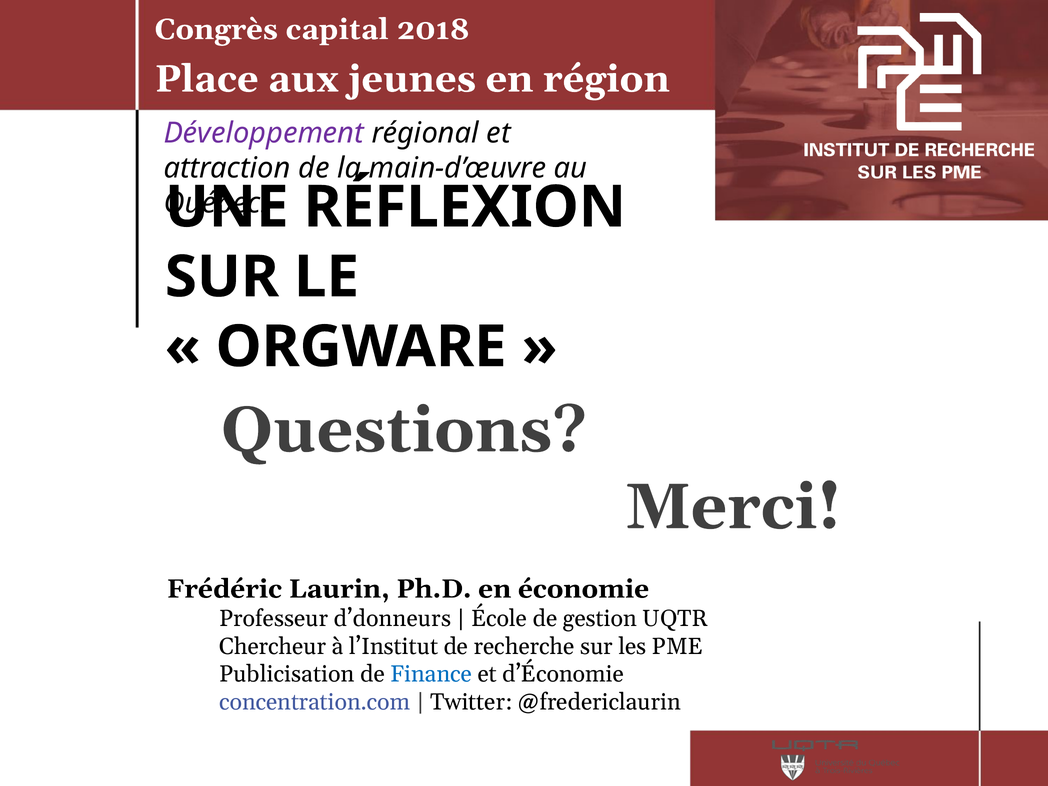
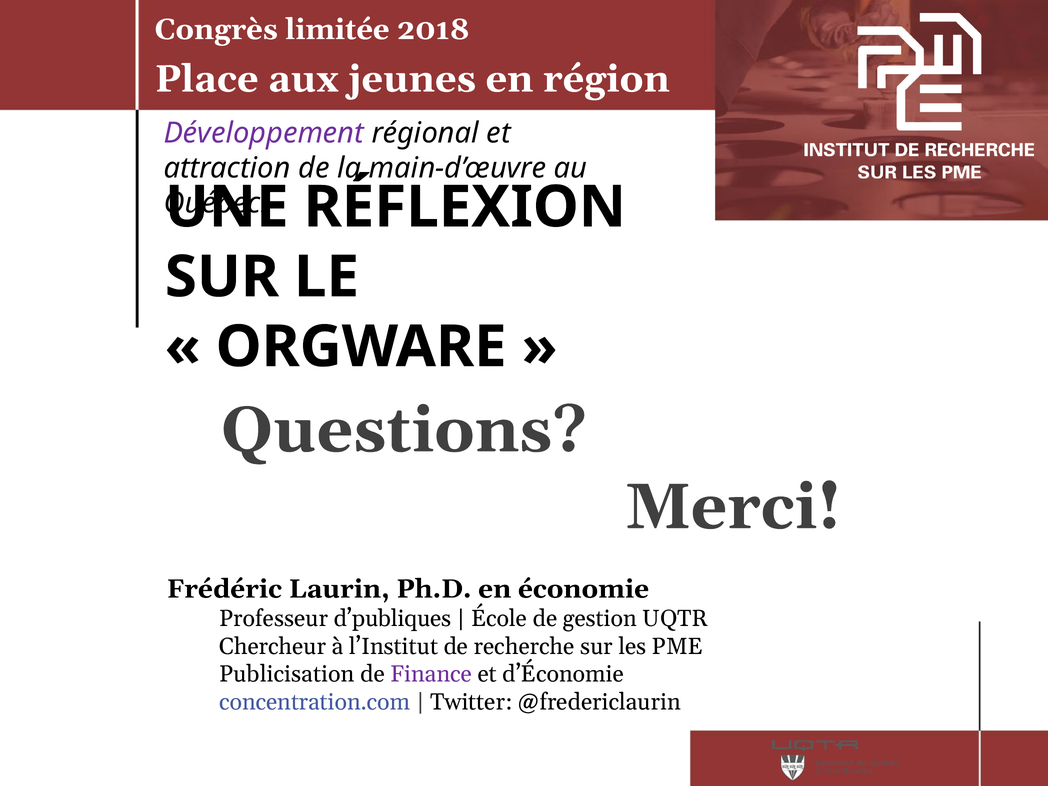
capital: capital -> limitée (337, 30)
d’donneurs: d’donneurs -> d’publiques (393, 618)
Finance colour: blue -> purple (431, 674)
